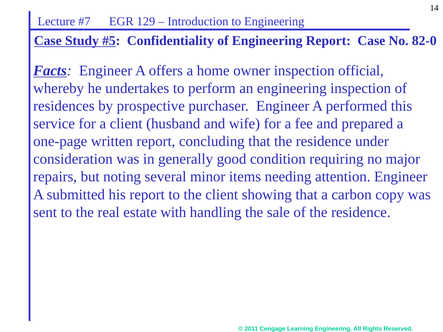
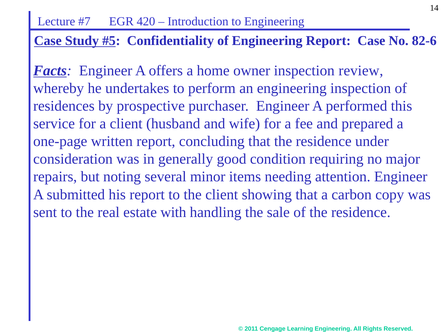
129: 129 -> 420 (146, 22)
82-0: 82-0 -> 82-6 (424, 41)
official: official -> review (361, 71)
